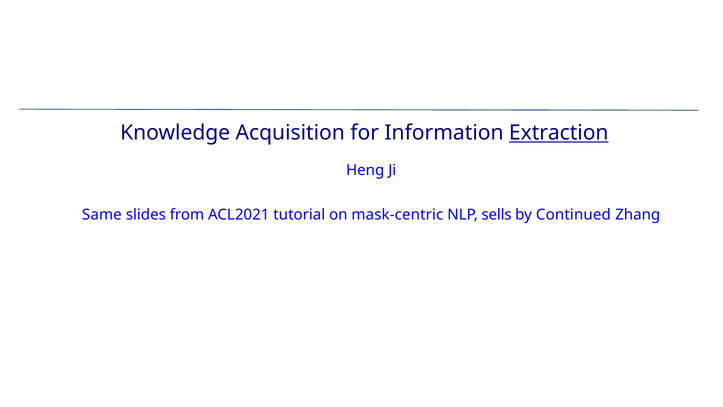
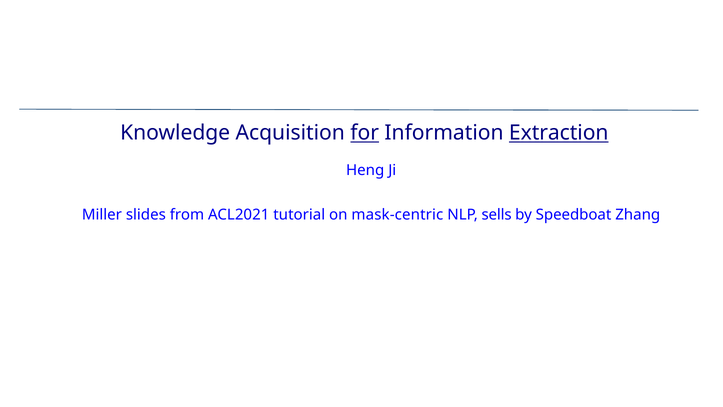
for underline: none -> present (365, 133)
Same: Same -> Miller (102, 215)
Continued: Continued -> Speedboat (574, 215)
